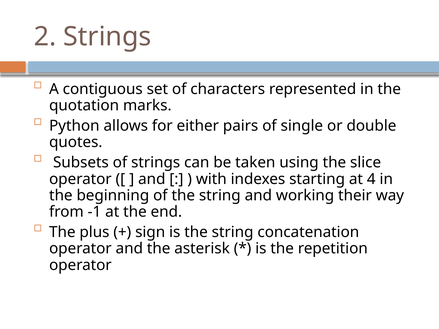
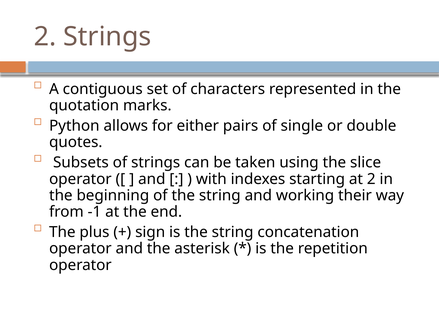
at 4: 4 -> 2 (371, 179)
